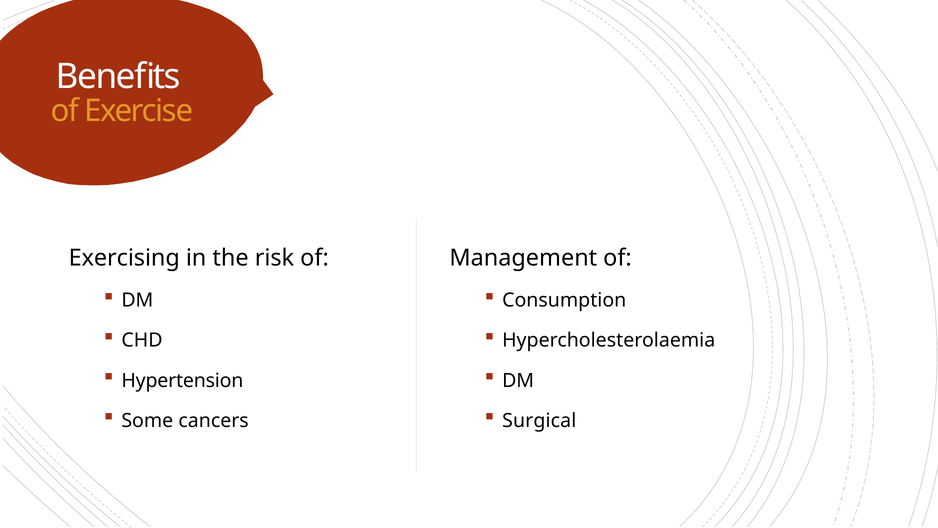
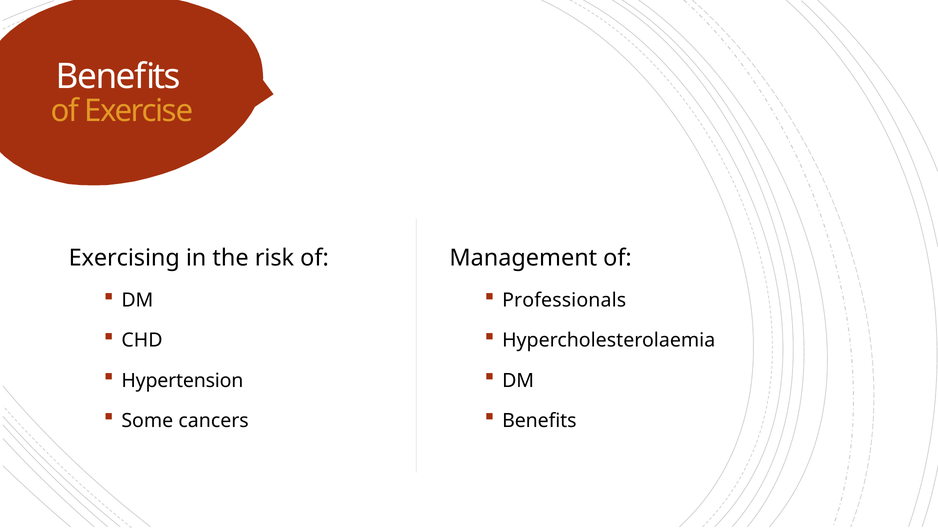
Consumption: Consumption -> Professionals (564, 300)
Surgical: Surgical -> Benefits (539, 420)
